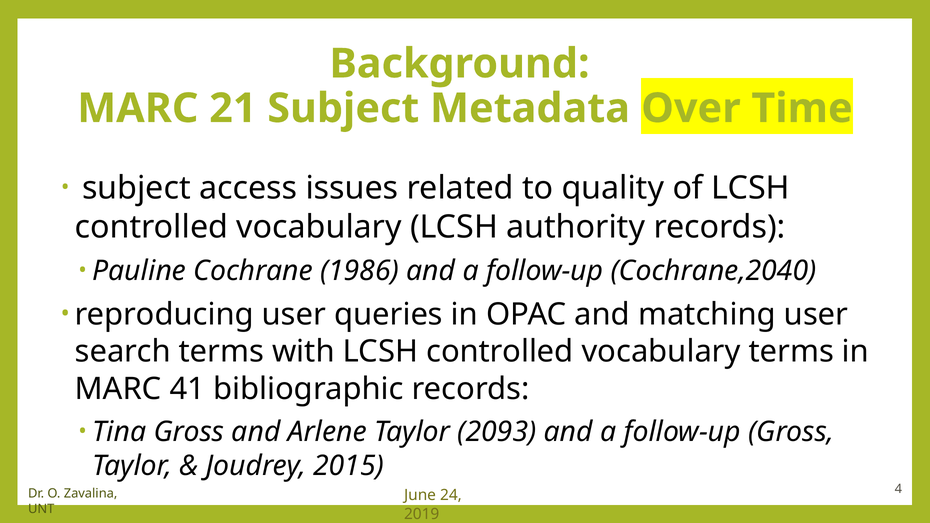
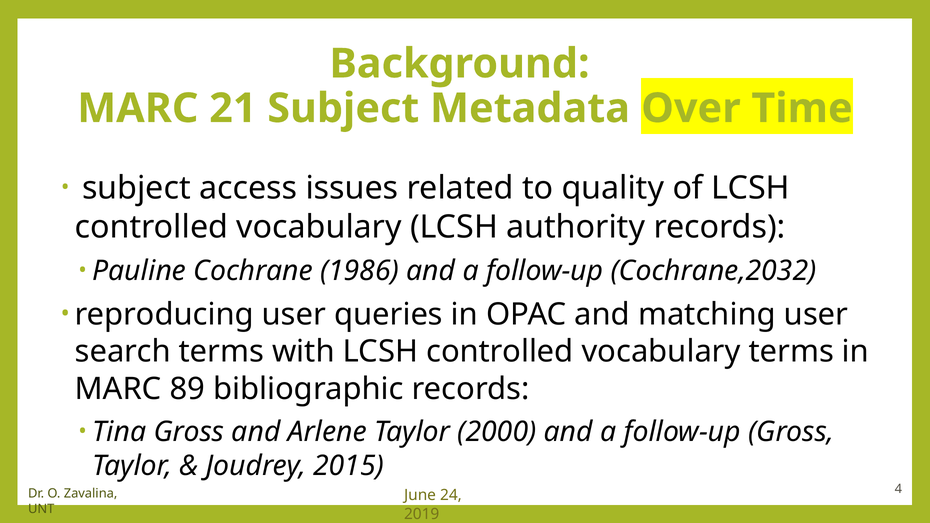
Cochrane,2040: Cochrane,2040 -> Cochrane,2032 (714, 271)
41: 41 -> 89 (187, 389)
2093: 2093 -> 2000 (497, 432)
